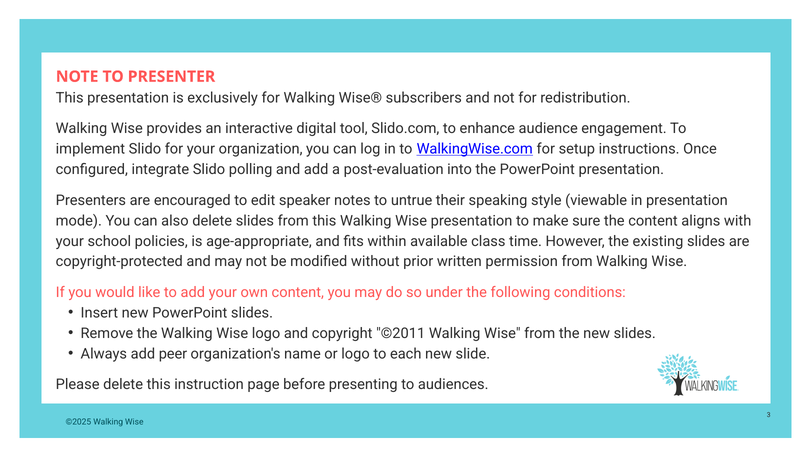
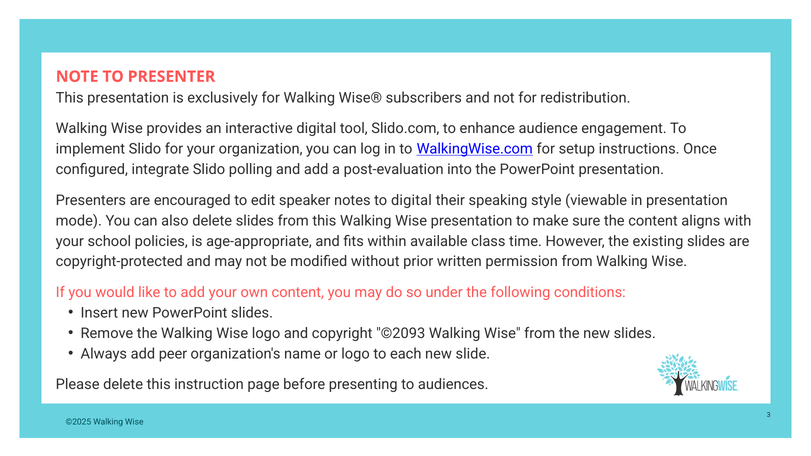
to untrue: untrue -> digital (411, 200)
©2011: ©2011 -> ©2093 (401, 334)
